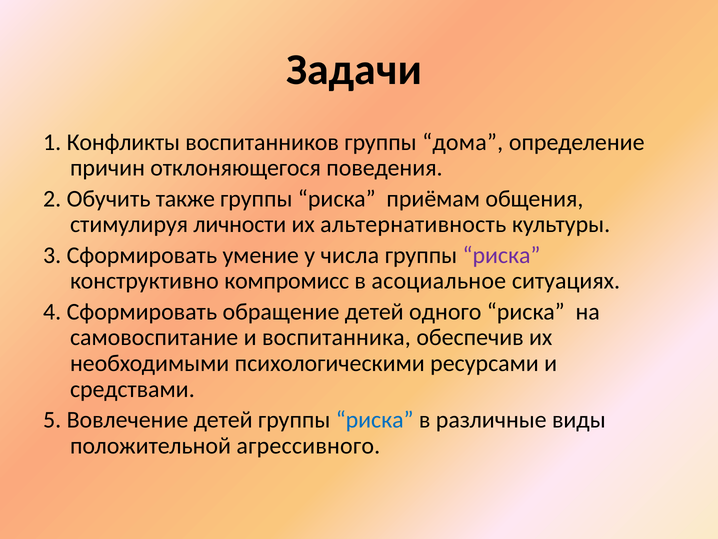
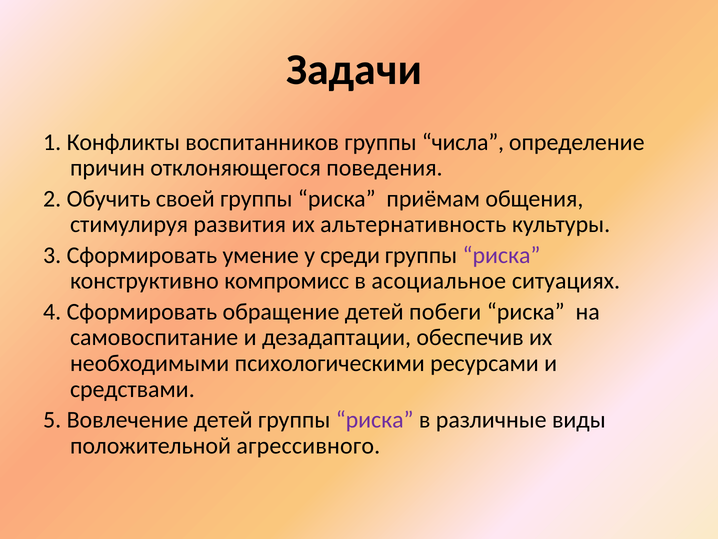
дома: дома -> числа (463, 142)
также: также -> своей (185, 198)
личности: личности -> развития (240, 224)
числа: числа -> среди (350, 255)
одного: одного -> побеги (445, 311)
воспитанника: воспитанника -> дезадаптации (336, 337)
риска colour: blue -> purple (375, 420)
